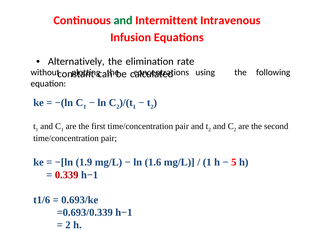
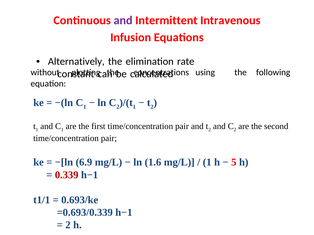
and colour: green -> purple (123, 20)
1.9: 1.9 -> 6.9 (84, 163)
t1/6: t1/6 -> t1/1 (42, 200)
